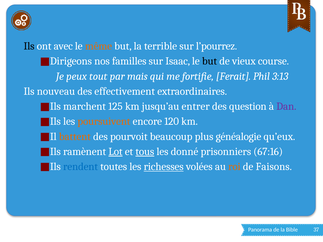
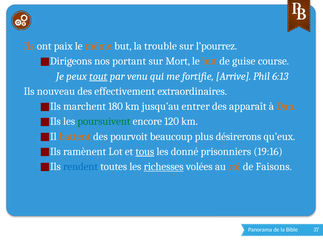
Ils colour: black -> orange (29, 46)
avec: avec -> paix (63, 46)
terrible: terrible -> trouble (160, 46)
familles: familles -> portant (129, 61)
Isaac: Isaac -> Mort (178, 61)
but colour: black -> orange (210, 61)
vieux: vieux -> guise (244, 61)
tout underline: none -> present (98, 76)
mais: mais -> venu (137, 76)
Ferait: Ferait -> Arrive (233, 76)
3:13: 3:13 -> 6:13 (280, 76)
125: 125 -> 180 (115, 106)
question: question -> apparaît (248, 106)
Dan colour: purple -> orange (286, 106)
poursuivent colour: orange -> green (104, 122)
généalogie: généalogie -> désirerons (238, 137)
Lot underline: present -> none (115, 152)
67:16: 67:16 -> 19:16 (268, 152)
